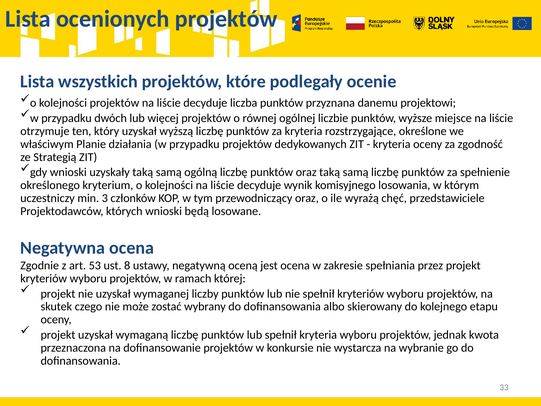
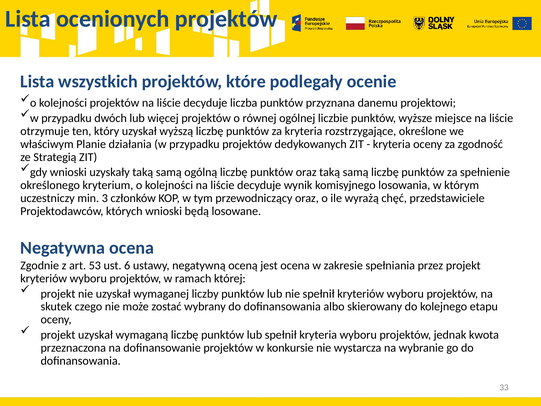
8: 8 -> 6 (127, 265)
